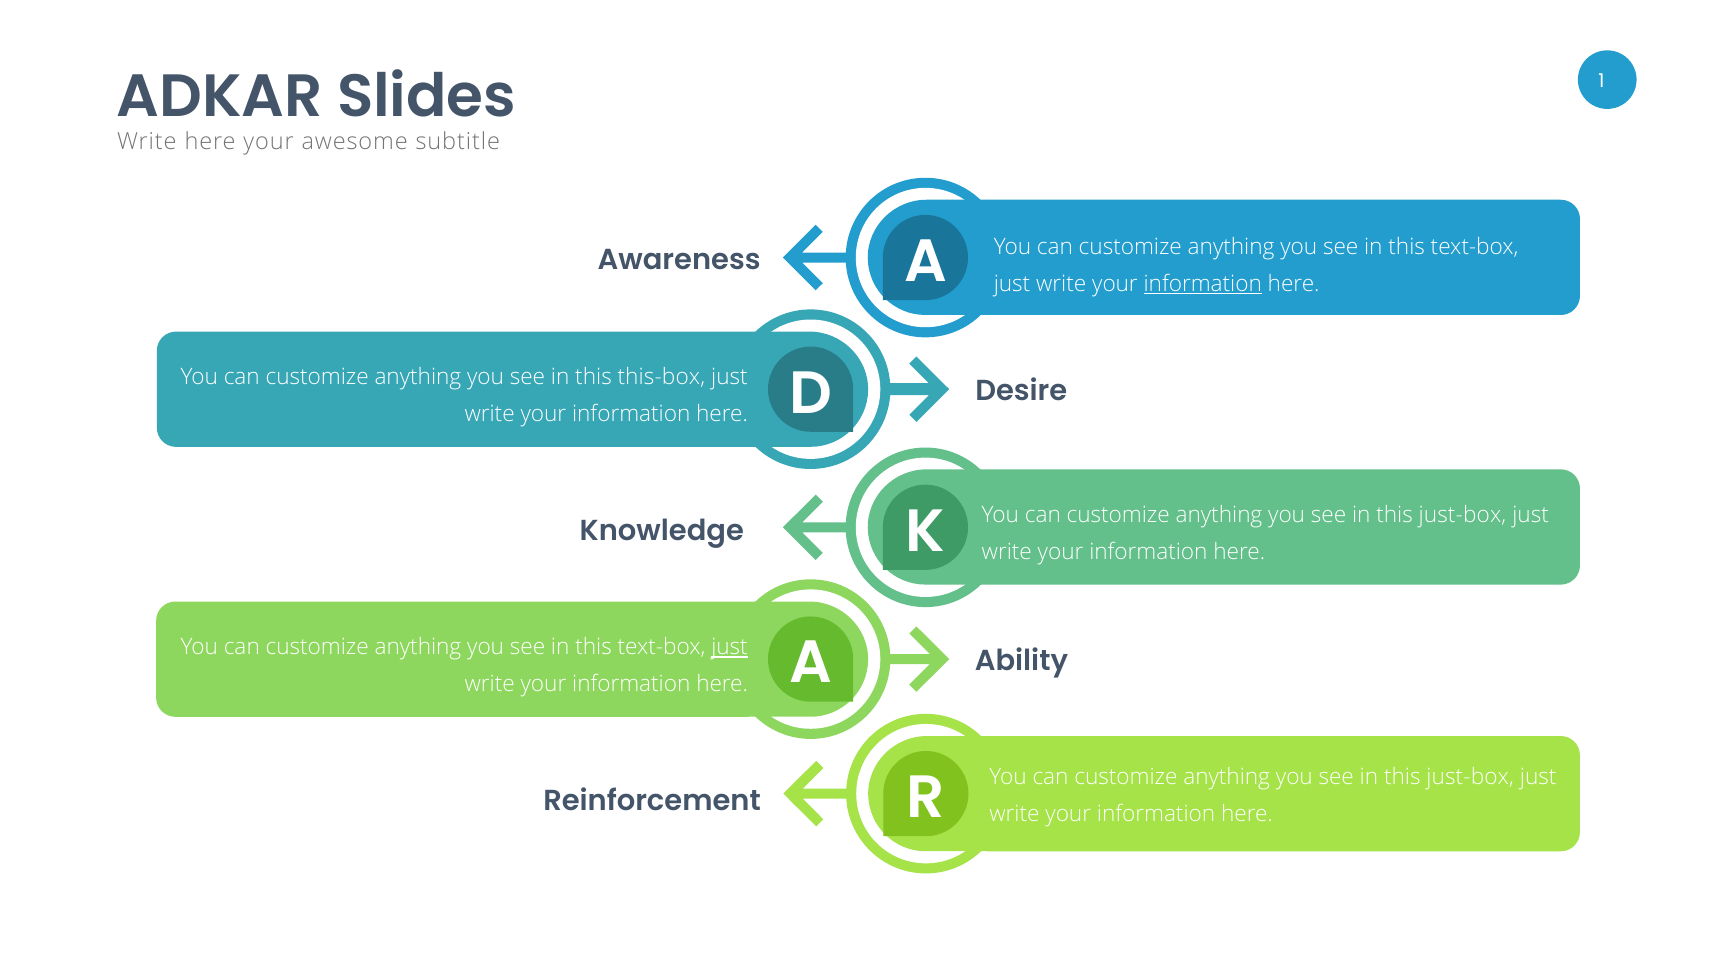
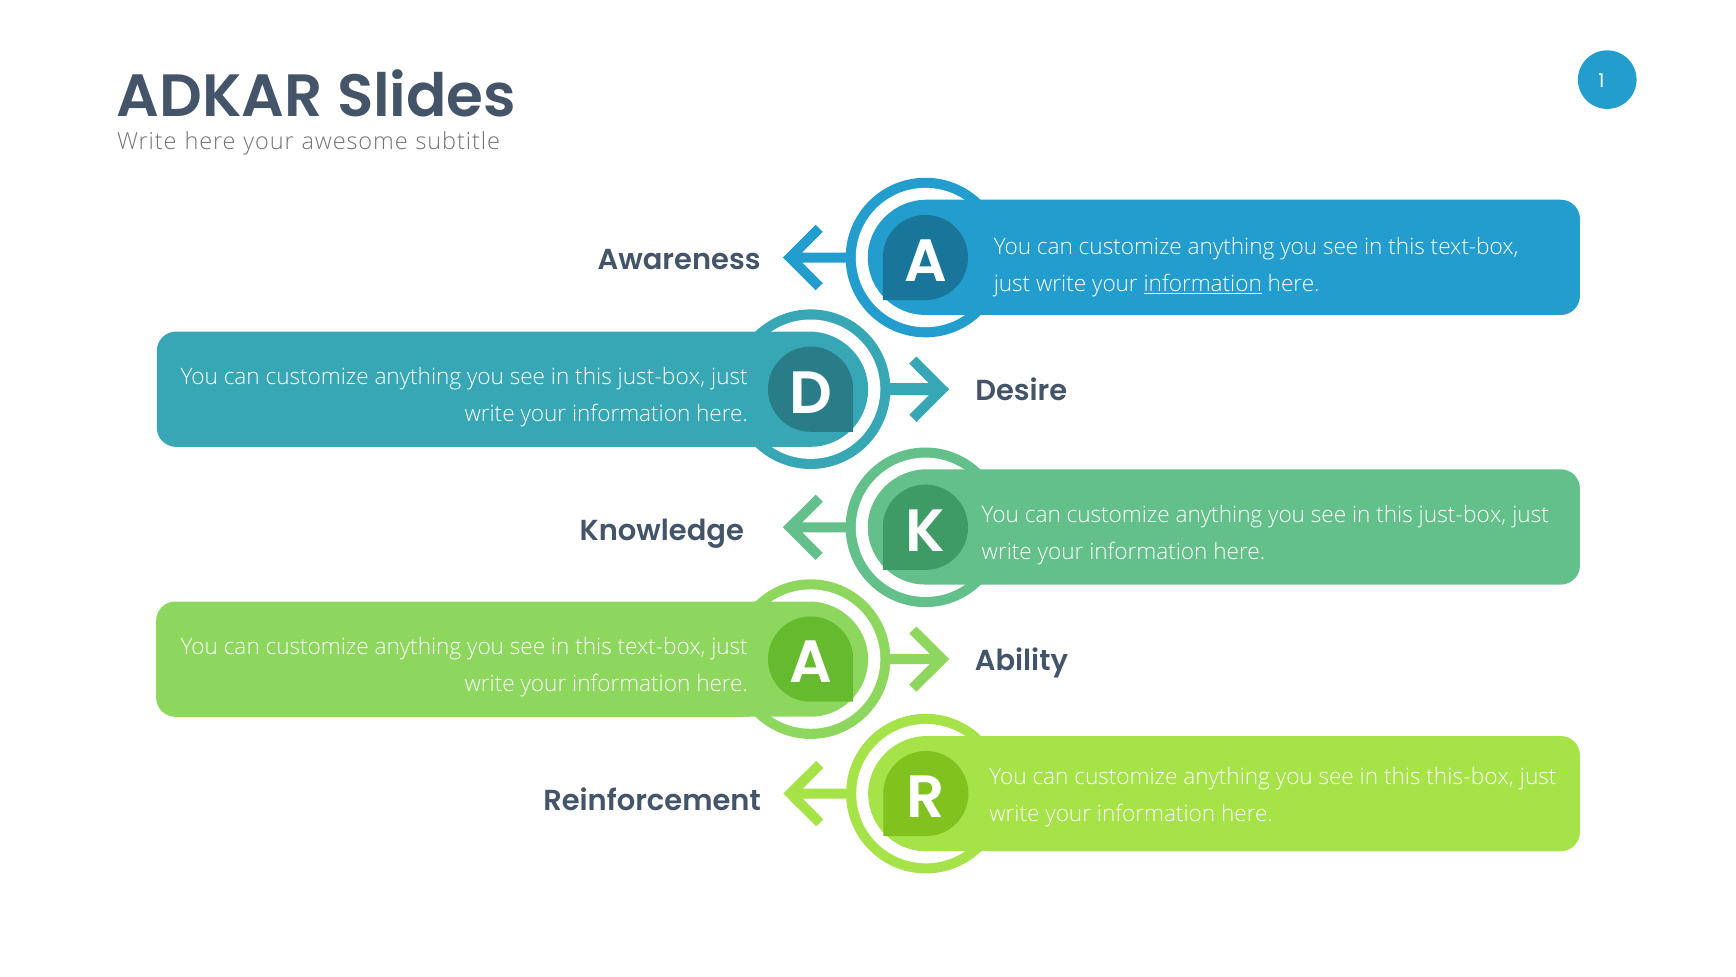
this-box: this-box -> just-box (661, 377)
just underline: present -> none (730, 647)
just-box: just-box -> this-box (1470, 776)
